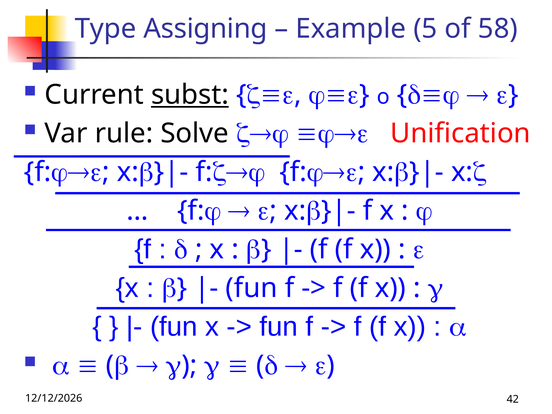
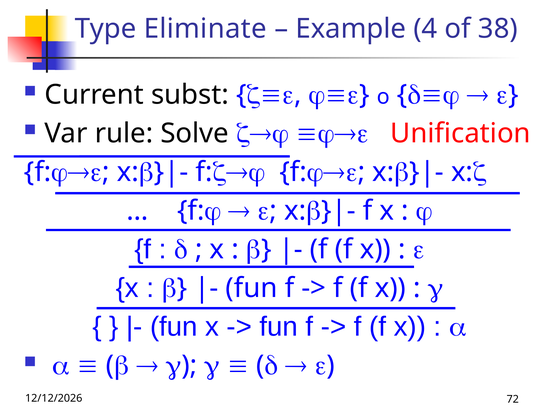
Assigning: Assigning -> Eliminate (205, 29)
5: 5 -> 4 (425, 29)
58: 58 -> 38 (498, 29)
subst underline: present -> none (190, 95)
42: 42 -> 72 (513, 399)
